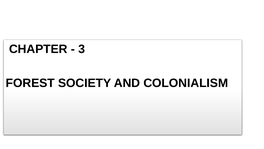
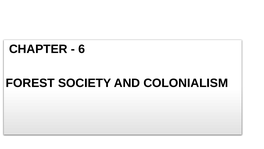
3: 3 -> 6 (82, 49)
